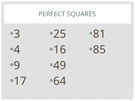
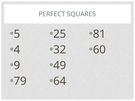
3: 3 -> 5 (17, 34)
16: 16 -> 32 (60, 50)
85: 85 -> 60 (99, 50)
17: 17 -> 79 (20, 81)
